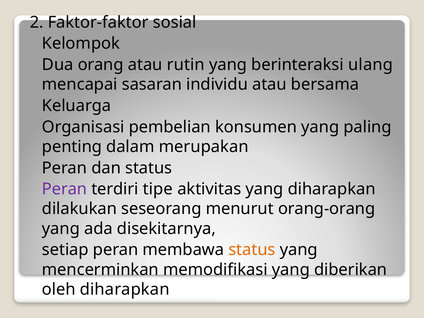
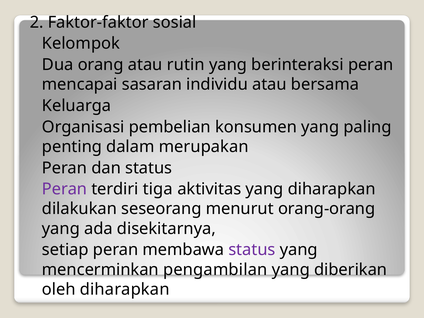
berinteraksi ulang: ulang -> peran (371, 65)
tipe: tipe -> tiga (158, 189)
status colour: orange -> purple (252, 250)
memodifikasi: memodifikasi -> pengambilan (215, 270)
